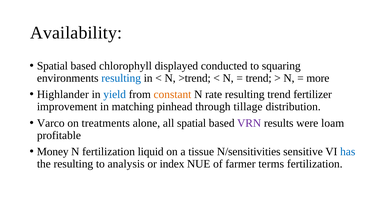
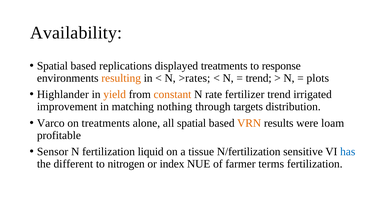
chlorophyll: chlorophyll -> replications (126, 66)
displayed conducted: conducted -> treatments (224, 66)
squaring: squaring -> response (281, 66)
resulting colour: blue -> orange (121, 78)
>trend: >trend -> >rates (194, 78)
more: more -> plots (318, 78)
yield colour: blue -> orange (115, 94)
rate resulting: resulting -> fertilizer (245, 94)
fertilizer: fertilizer -> irrigated (313, 94)
pinhead: pinhead -> nothing (175, 107)
tillage: tillage -> targets (248, 107)
VRN colour: purple -> orange (249, 123)
Money: Money -> Sensor (53, 151)
N/sensitivities: N/sensitivities -> N/fertilization (249, 151)
the resulting: resulting -> different (73, 164)
analysis: analysis -> nitrogen (126, 164)
